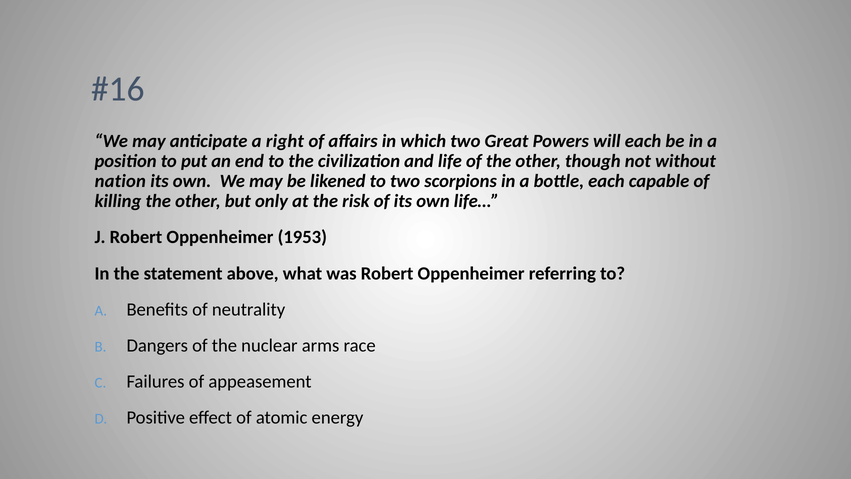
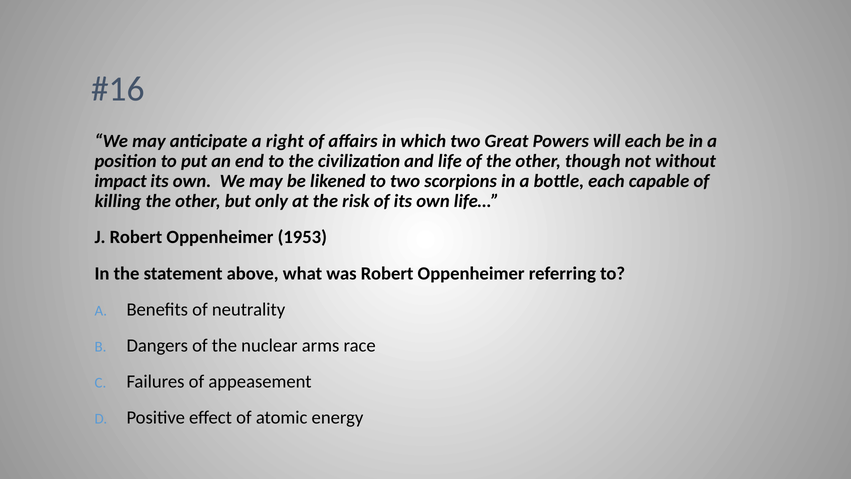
nation: nation -> impact (120, 181)
